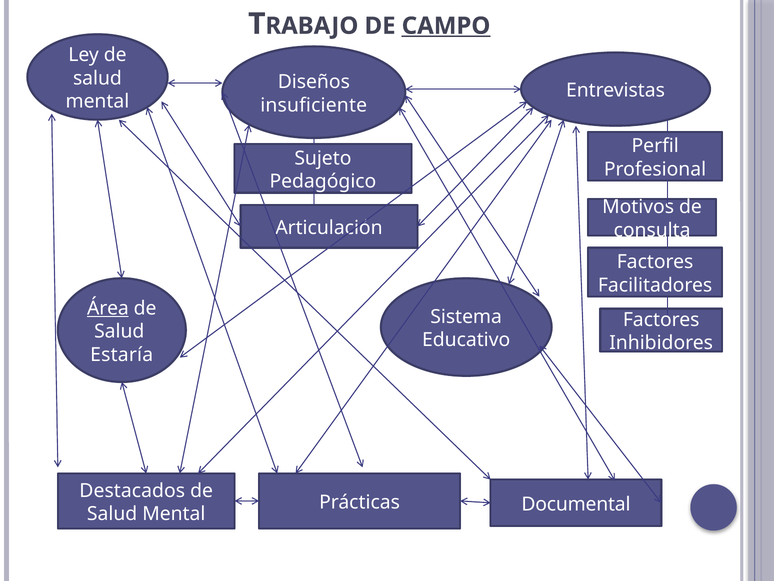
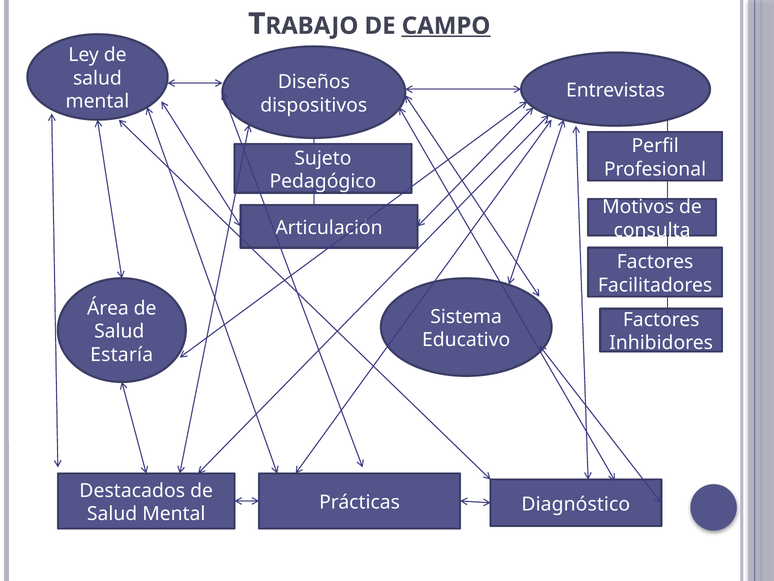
insuficiente: insuficiente -> dispositivos (314, 105)
Área underline: present -> none (108, 308)
Documental: Documental -> Diagnóstico (576, 504)
